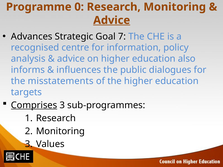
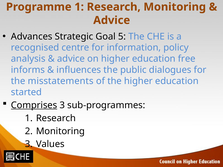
Programme 0: 0 -> 1 (79, 7)
Advice underline: present -> none (112, 20)
7: 7 -> 5 (122, 37)
also: also -> free (187, 59)
targets: targets -> started (26, 92)
